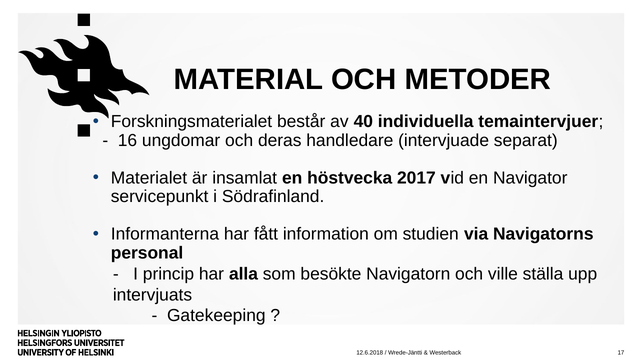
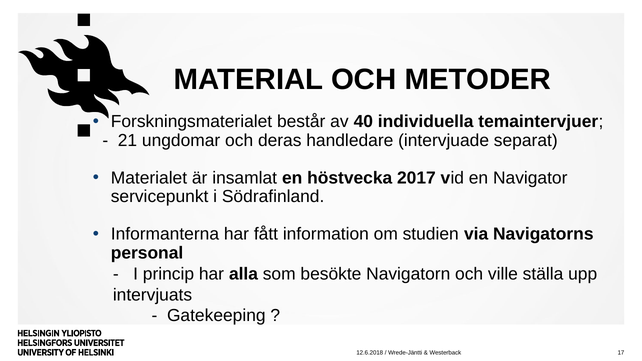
16: 16 -> 21 (127, 140)
